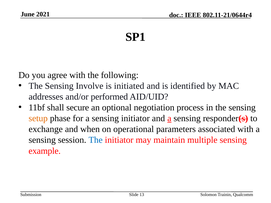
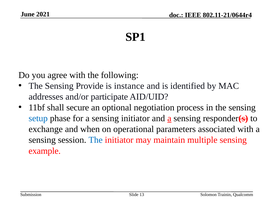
Involve: Involve -> Provide (90, 86)
initiated: initiated -> instance (129, 86)
performed: performed -> participate (109, 97)
setup colour: orange -> blue (38, 118)
